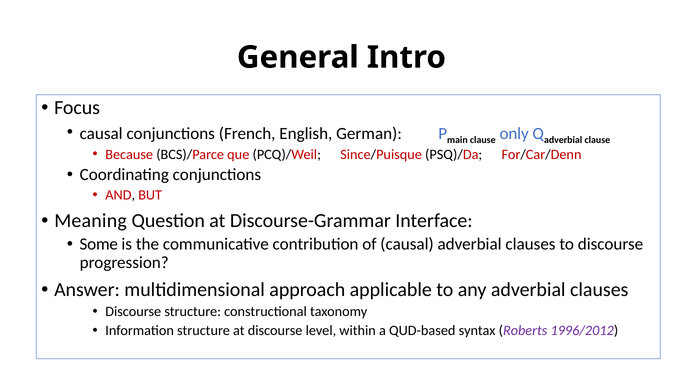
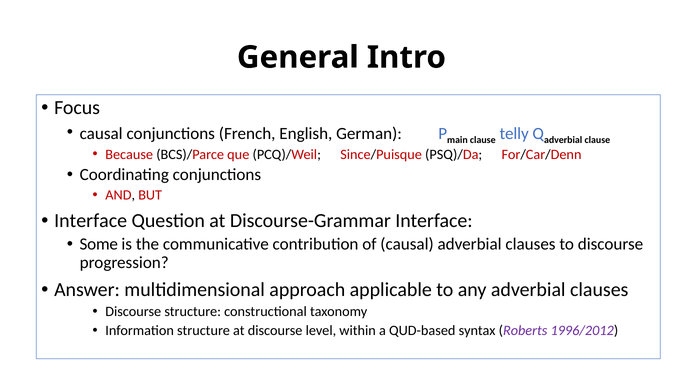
only: only -> telly (514, 133)
Meaning: Meaning -> Interface (91, 221)
